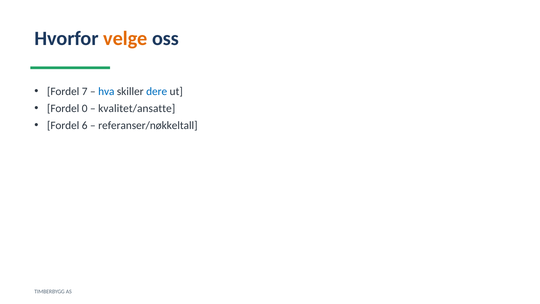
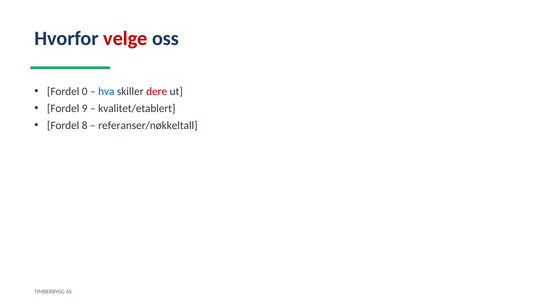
velge colour: orange -> red (125, 39)
7: 7 -> 0 (85, 91)
dere colour: blue -> red (157, 91)
0: 0 -> 9 (85, 108)
kvalitet/ansatte: kvalitet/ansatte -> kvalitet/etablert (137, 108)
6: 6 -> 8 (85, 125)
